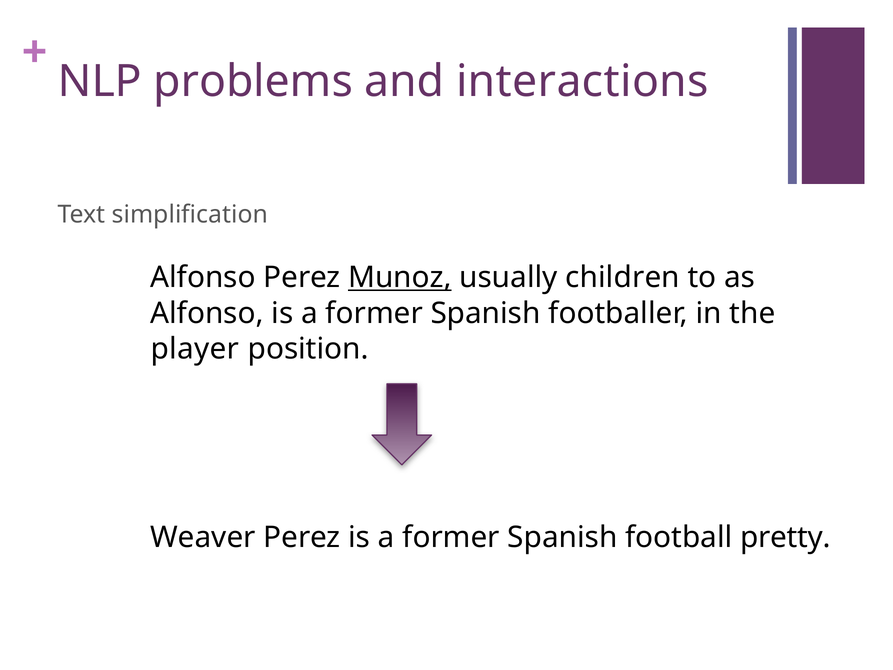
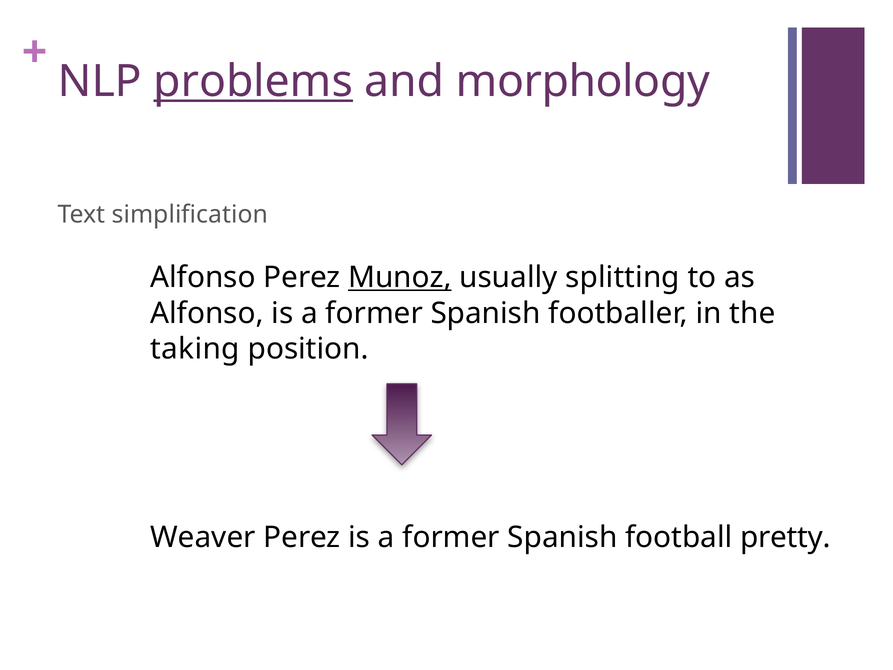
problems underline: none -> present (253, 82)
interactions: interactions -> morphology (583, 82)
children: children -> splitting (623, 277)
player: player -> taking (195, 349)
